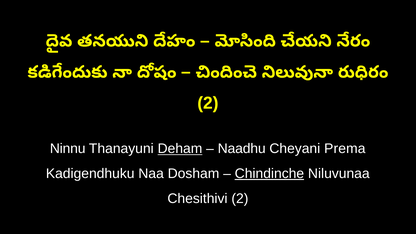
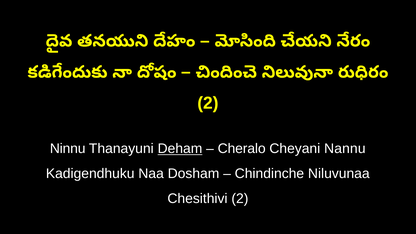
Naadhu: Naadhu -> Cheralo (242, 149)
Prema: Prema -> Nannu (345, 149)
Chindinche underline: present -> none (269, 174)
